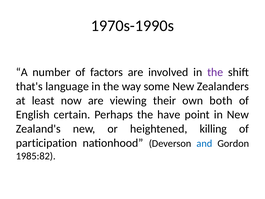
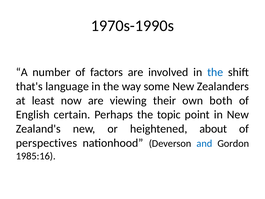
the colour: purple -> blue (215, 72)
have: have -> topic (169, 115)
killing: killing -> about (213, 129)
participation: participation -> perspectives (46, 143)
1985:82: 1985:82 -> 1985:16 (36, 156)
